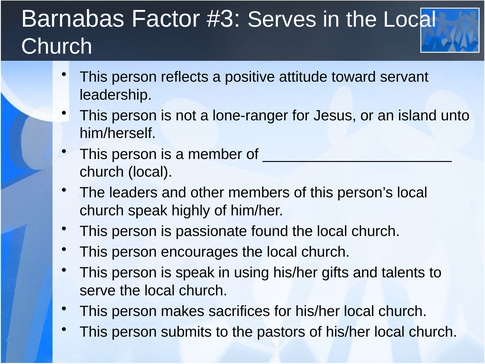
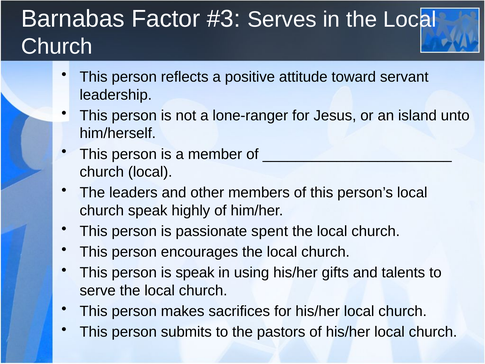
found: found -> spent (270, 231)
